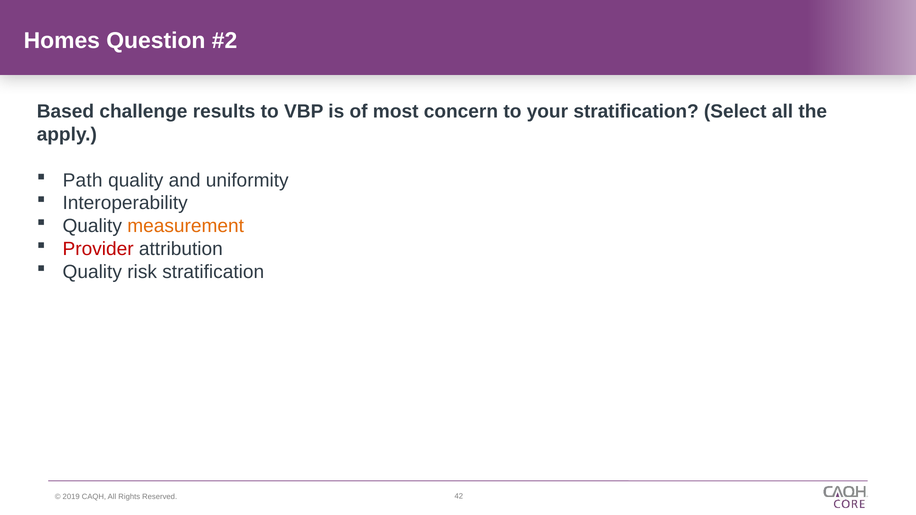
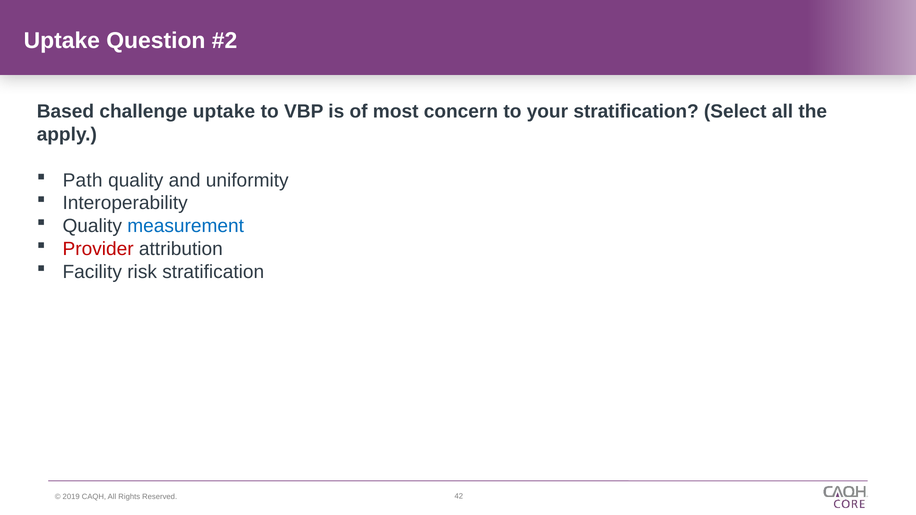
Homes: Homes -> Uptake (62, 41)
challenge results: results -> uptake (224, 112)
measurement colour: orange -> blue (186, 226)
Quality: Quality -> Facility (92, 272)
